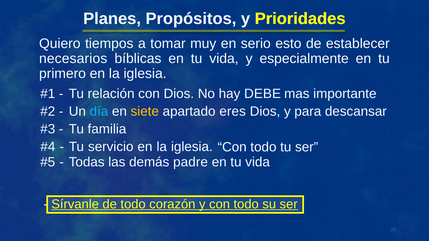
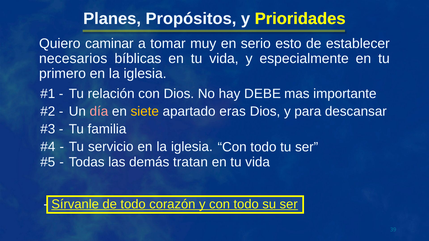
tiempos: tiempos -> caminar (109, 44)
día colour: light blue -> pink (99, 112)
eres: eres -> eras (233, 112)
padre: padre -> tratan (190, 162)
